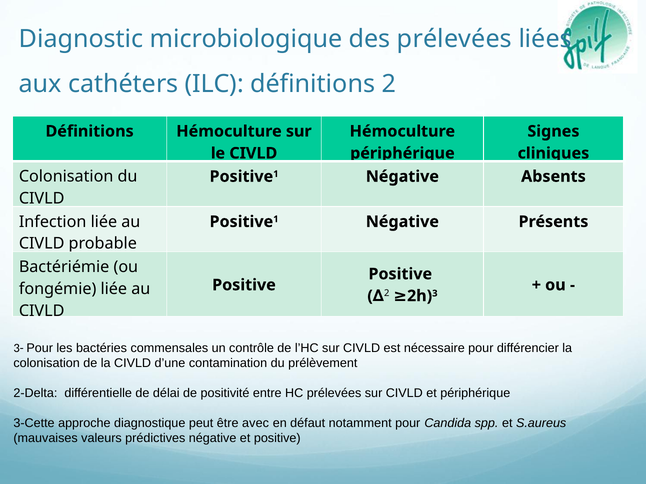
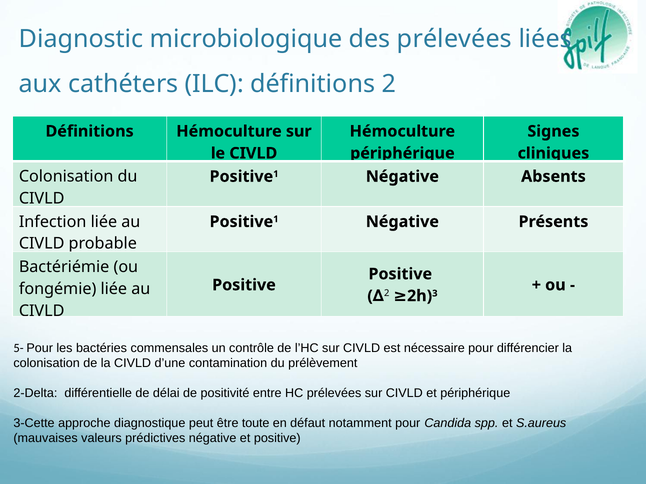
3-: 3- -> 5- (19, 348)
avec: avec -> toute (256, 424)
